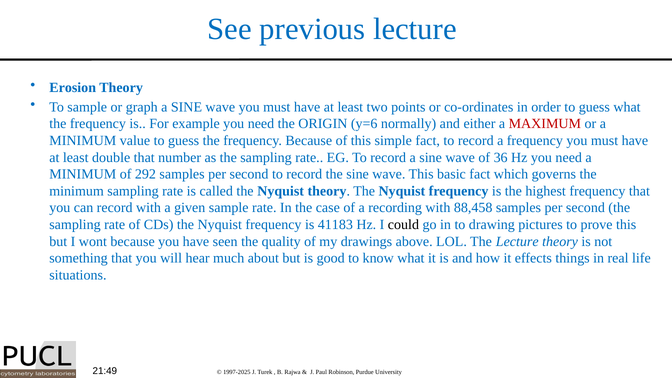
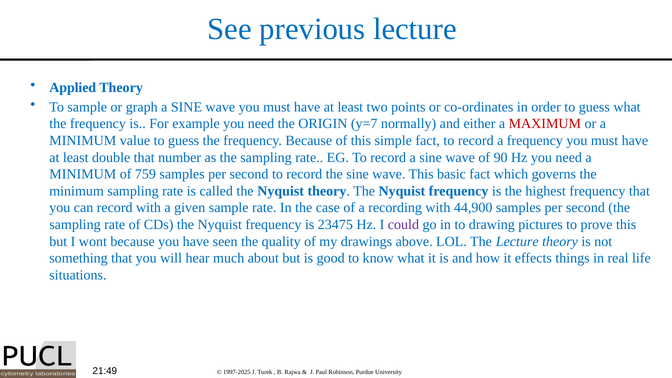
Erosion: Erosion -> Applied (73, 87)
y=6: y=6 -> y=7 (364, 124)
36: 36 -> 90 (501, 157)
292: 292 -> 759 (145, 174)
88,458: 88,458 -> 44,900 (473, 208)
41183: 41183 -> 23475 (335, 225)
could colour: black -> purple (403, 225)
